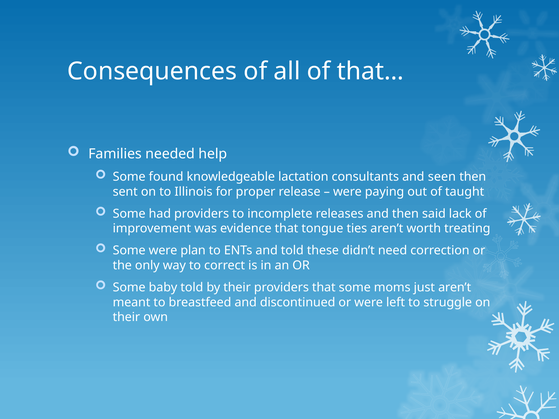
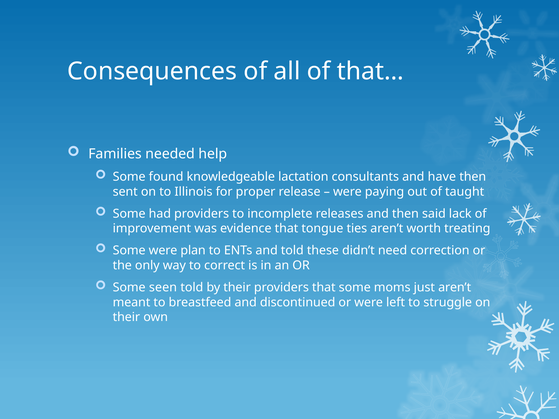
seen: seen -> have (442, 177)
baby: baby -> seen (163, 288)
